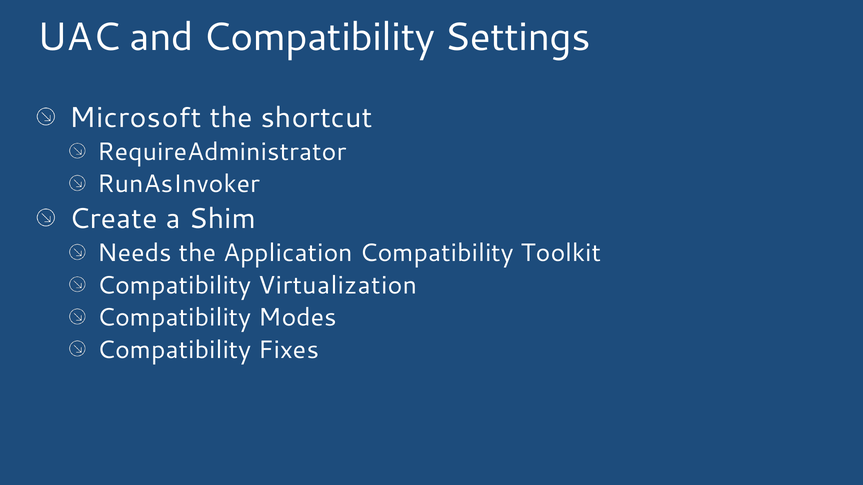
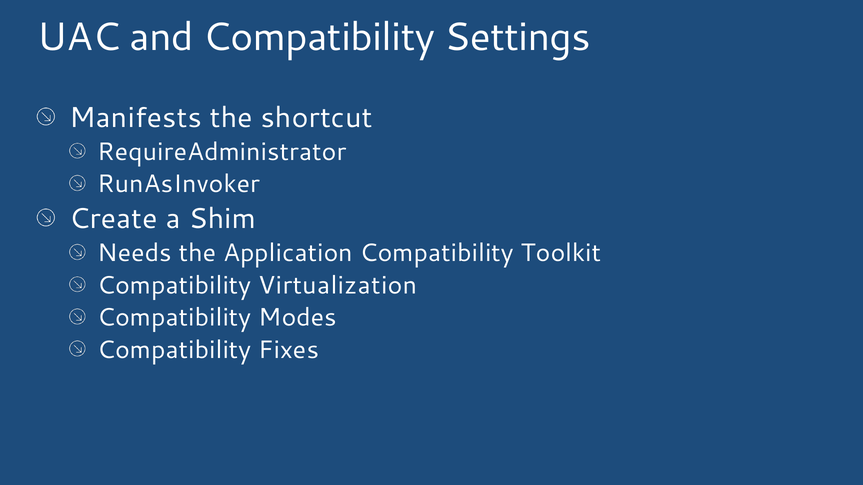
Microsoft: Microsoft -> Manifests (136, 118)
